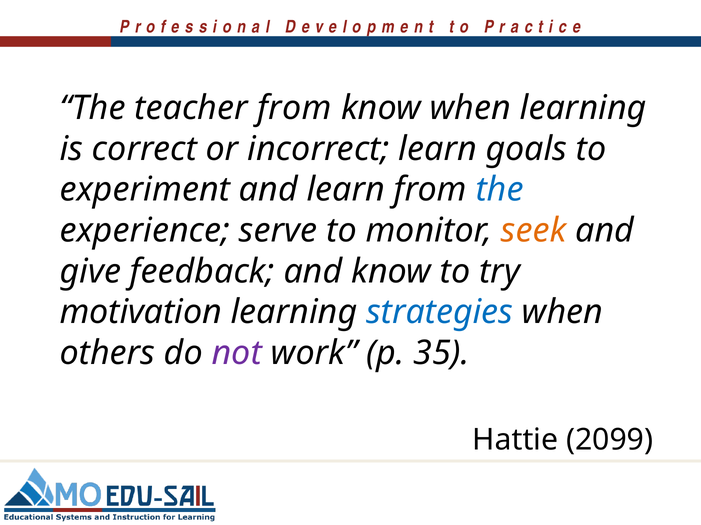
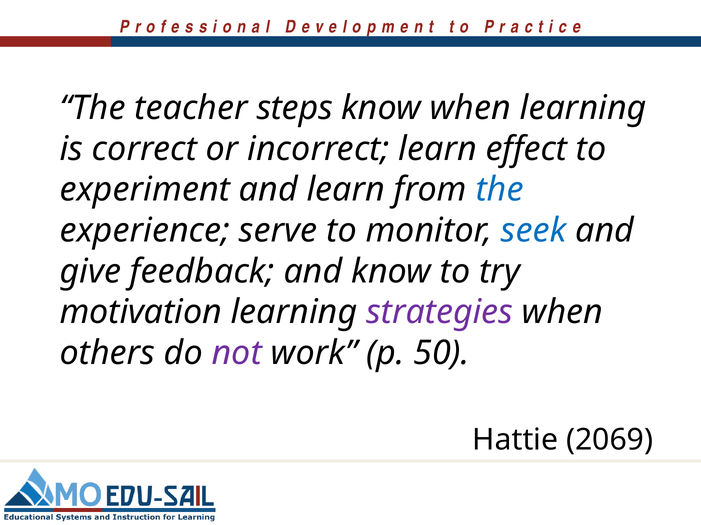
teacher from: from -> steps (295, 108)
goals: goals -> effect (526, 149)
seek colour: orange -> blue (534, 231)
strategies colour: blue -> purple (440, 313)
35: 35 -> 50 (442, 354)
2099: 2099 -> 2069 (610, 441)
